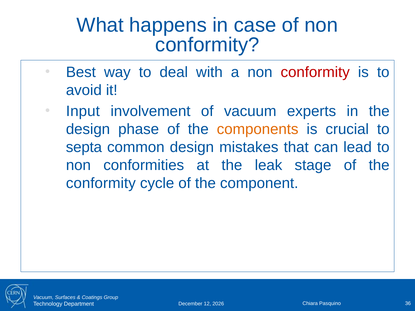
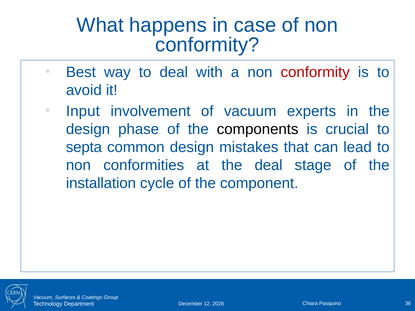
components colour: orange -> black (258, 129)
the leak: leak -> deal (269, 165)
conformity: conformity -> installation (101, 183)
